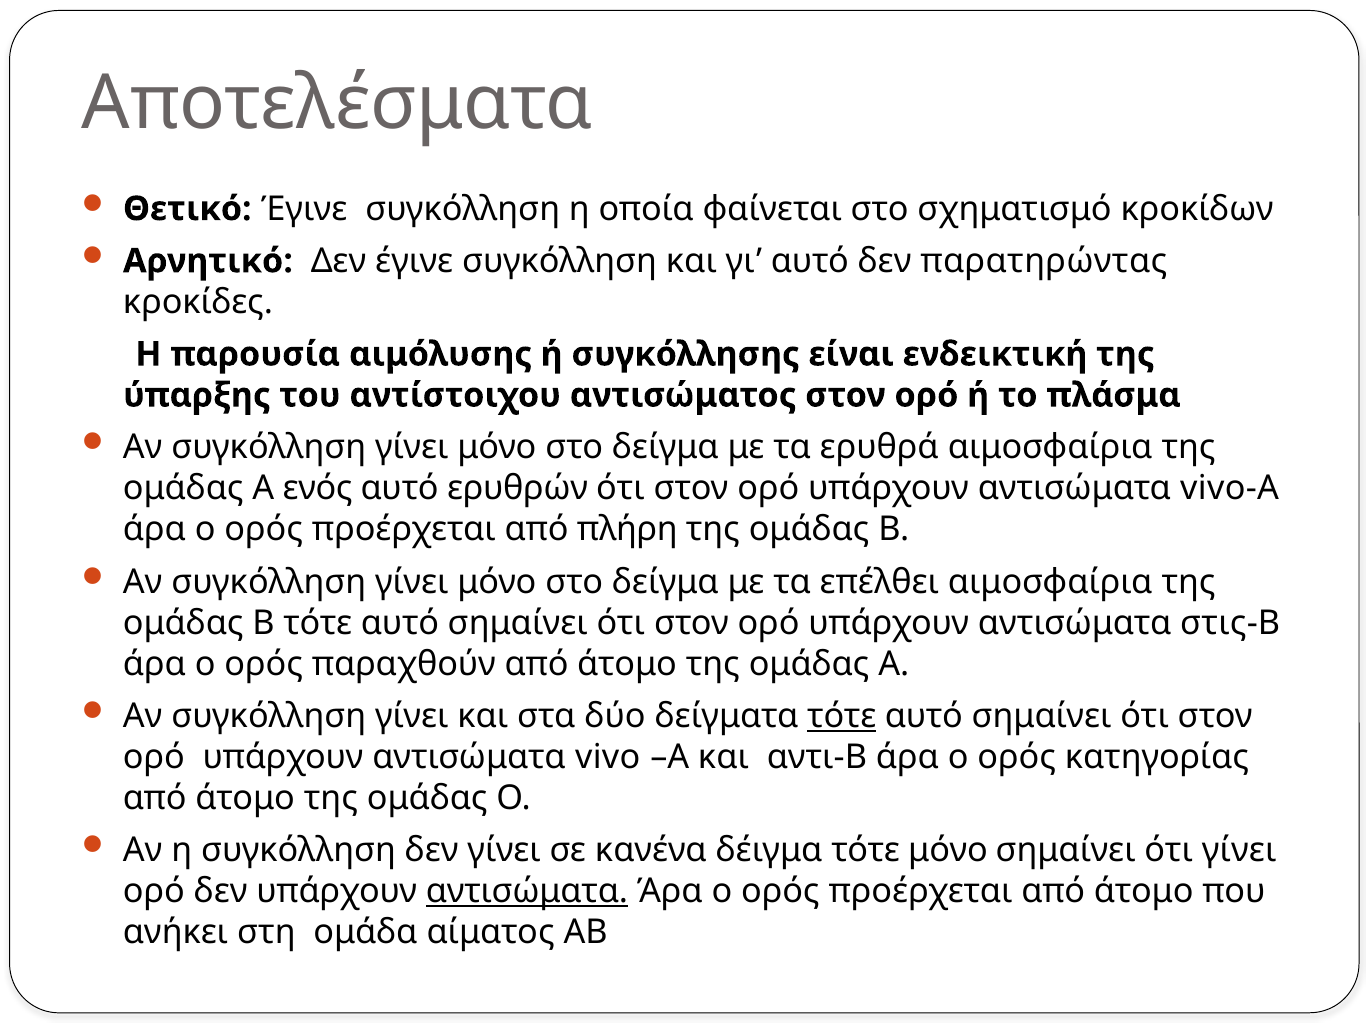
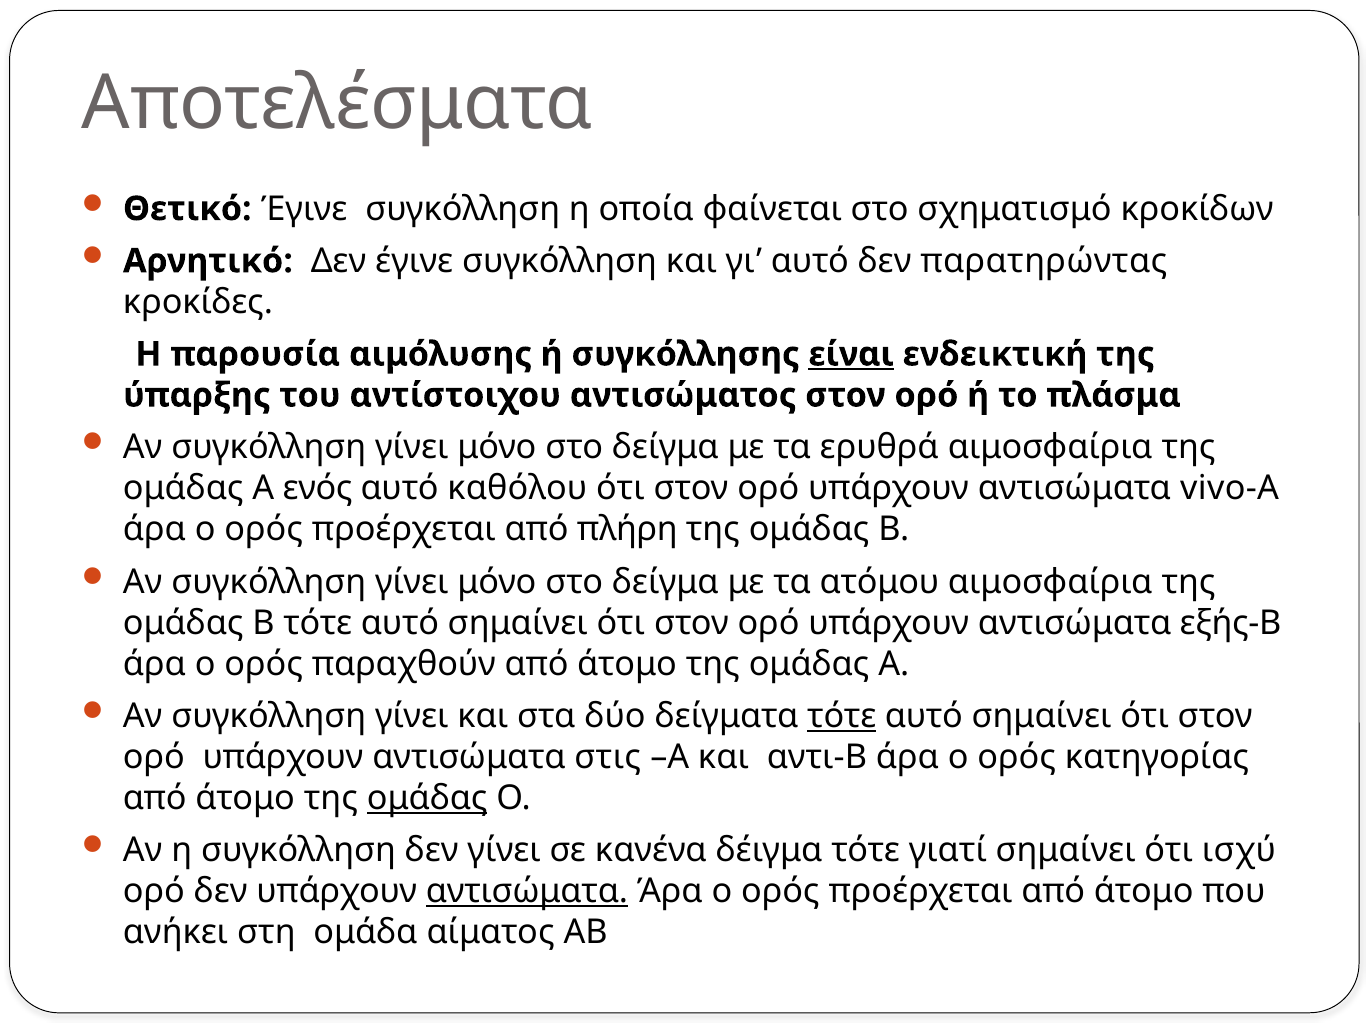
είναι underline: none -> present (851, 354)
ερυθρών: ερυθρών -> καθόλου (517, 488)
επέλθει: επέλθει -> ατόμου (879, 582)
στις-Β: στις-Β -> εξής-Β (1230, 623)
vivo: vivo -> στις (608, 757)
ομάδας underline: none -> present (427, 798)
τότε μόνο: μόνο -> γιατί (948, 850)
ότι γίνει: γίνει -> ισχύ (1239, 850)
